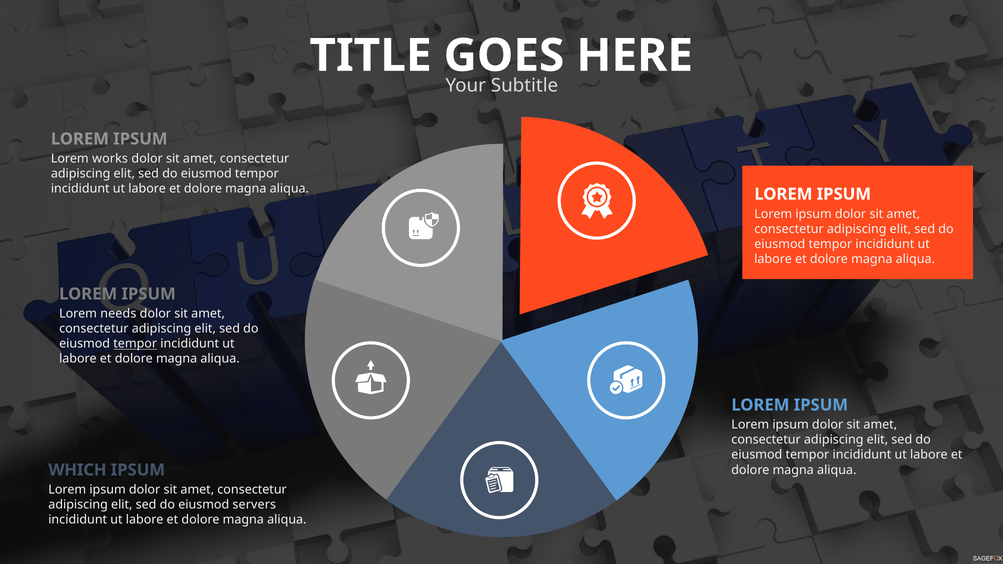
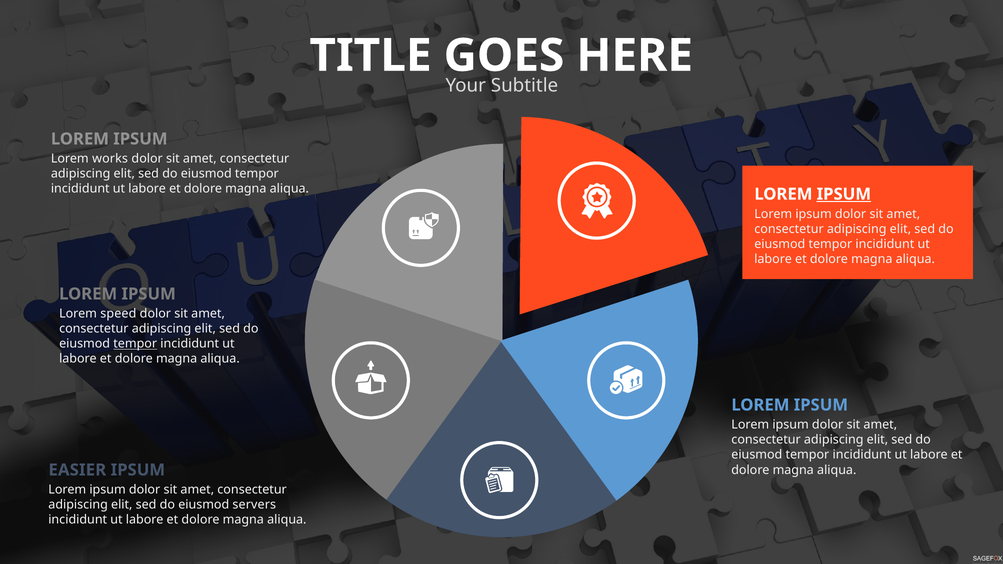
IPSUM underline: none -> present (844, 194)
needs: needs -> speed (118, 314)
WHICH: WHICH -> EASIER (77, 470)
